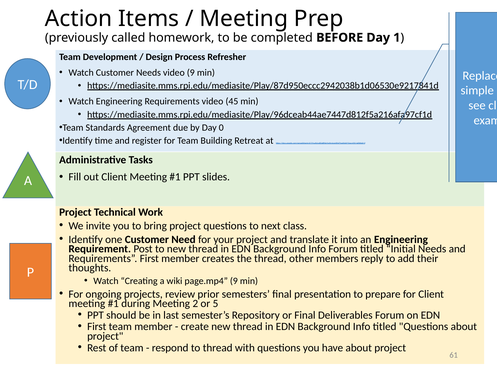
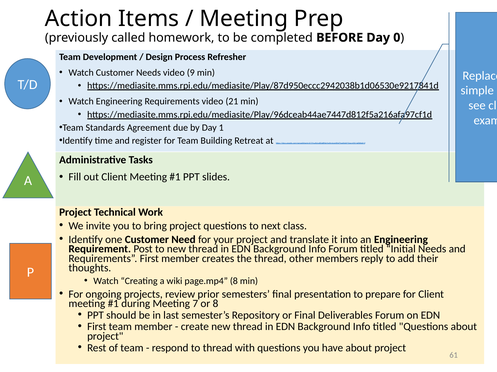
Day 1: 1 -> 0 (397, 38)
45: 45 -> 21 (232, 102)
Day 0: 0 -> 1 (221, 128)
page.mp4 9: 9 -> 8 (234, 282)
2: 2 -> 7 (195, 304)
or 5: 5 -> 8 (215, 304)
